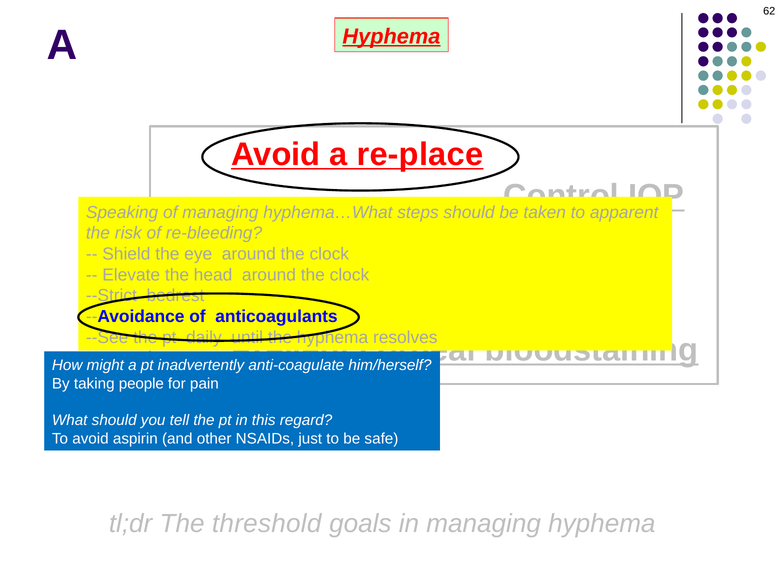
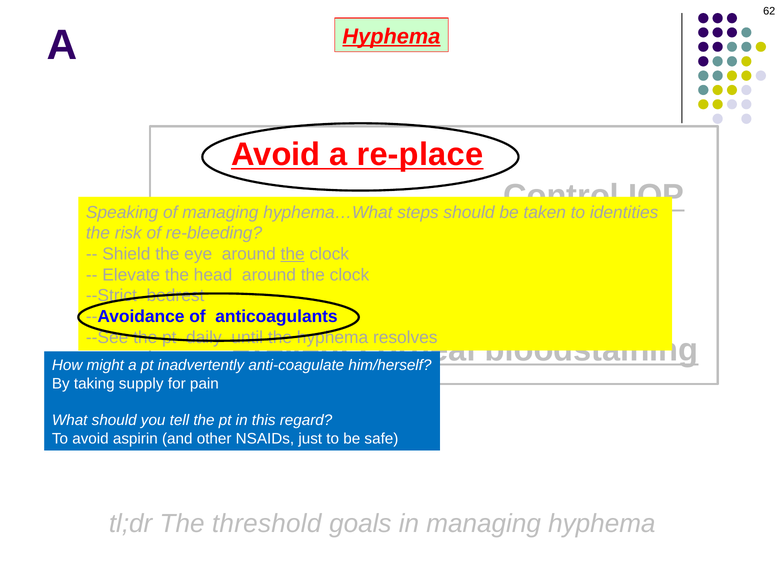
apparent: apparent -> identities (624, 212)
the underline: none -> present (293, 254)
people: people -> supply (141, 384)
